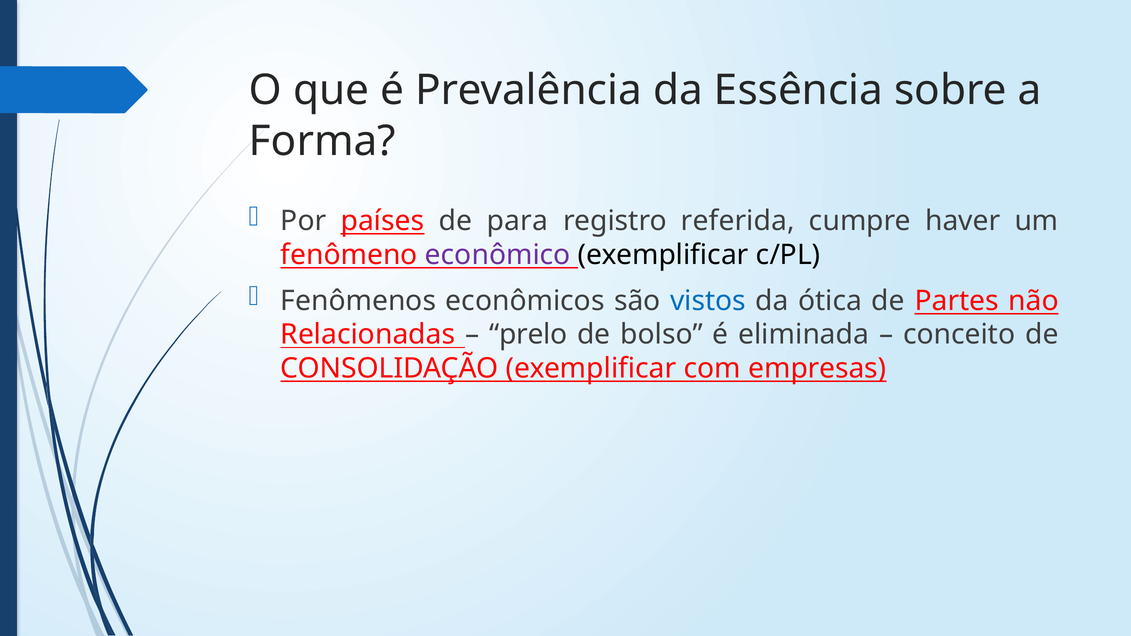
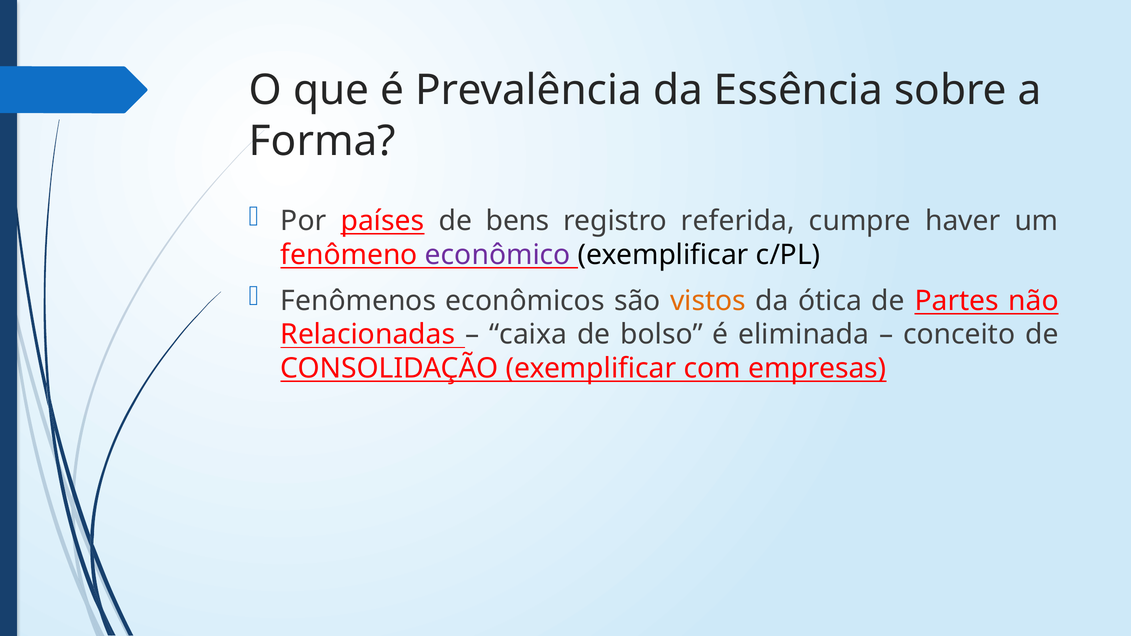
para: para -> bens (518, 221)
vistos colour: blue -> orange (708, 301)
prelo: prelo -> caixa (528, 335)
